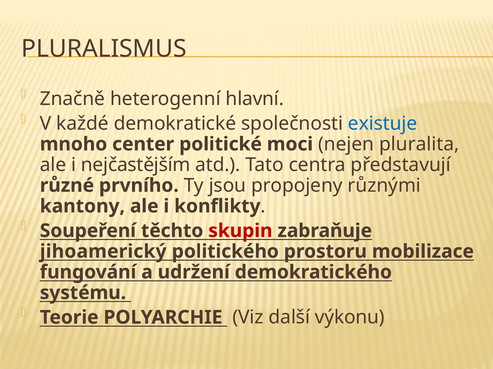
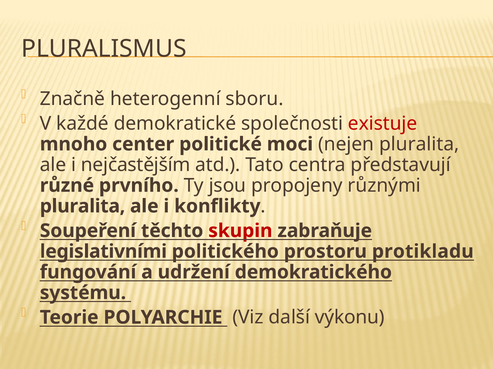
hlavní: hlavní -> sboru (255, 99)
existuje colour: blue -> red (383, 124)
kantony: kantony -> pluralita (83, 207)
jihoamerický: jihoamerický -> legislativními (103, 252)
mobilizace: mobilizace -> protikladu (423, 252)
